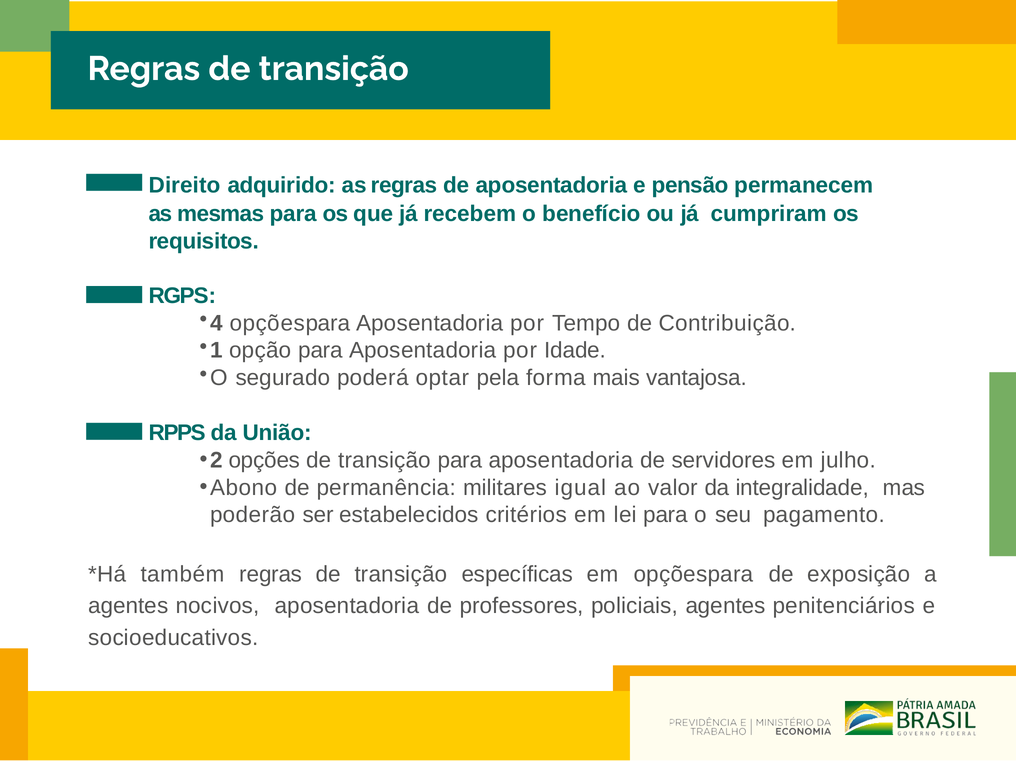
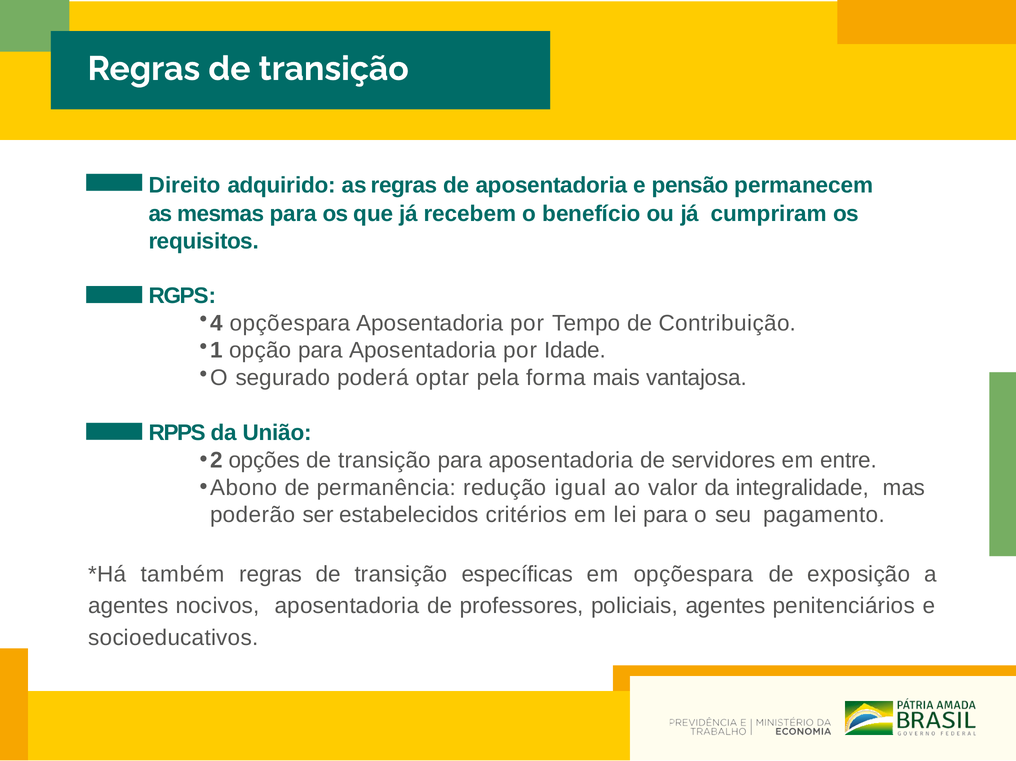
julho: julho -> entre (849, 460)
militares: militares -> redução (505, 487)
